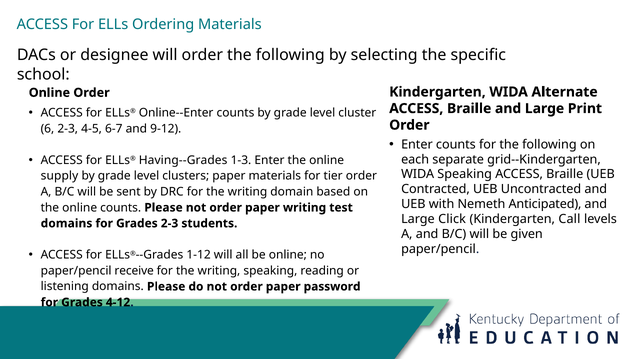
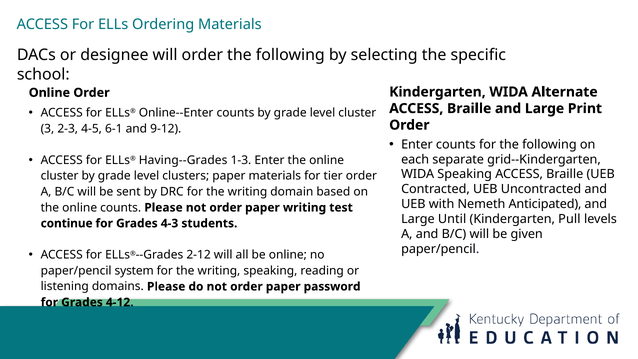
6: 6 -> 3 (47, 129)
6-7: 6-7 -> 6-1 (114, 129)
supply: supply -> cluster (60, 176)
Click: Click -> Until (452, 219)
Call: Call -> Pull (569, 219)
domains: domains -> continue (67, 223)
Grades 2-3: 2-3 -> 4-3 (170, 223)
1-12: 1-12 -> 2-12 (199, 255)
receive: receive -> system (134, 271)
